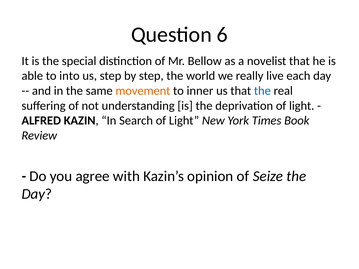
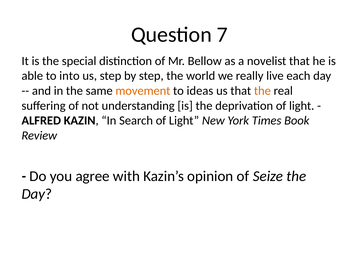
6: 6 -> 7 (222, 35)
inner: inner -> ideas (200, 91)
the colour: blue -> orange (262, 91)
